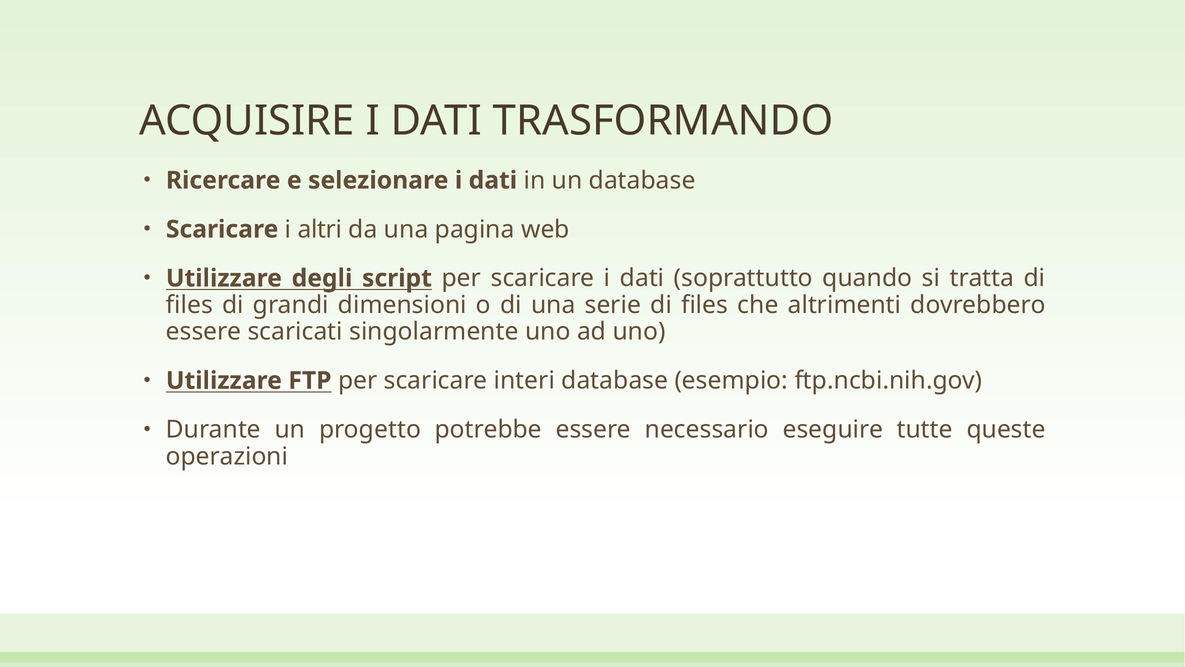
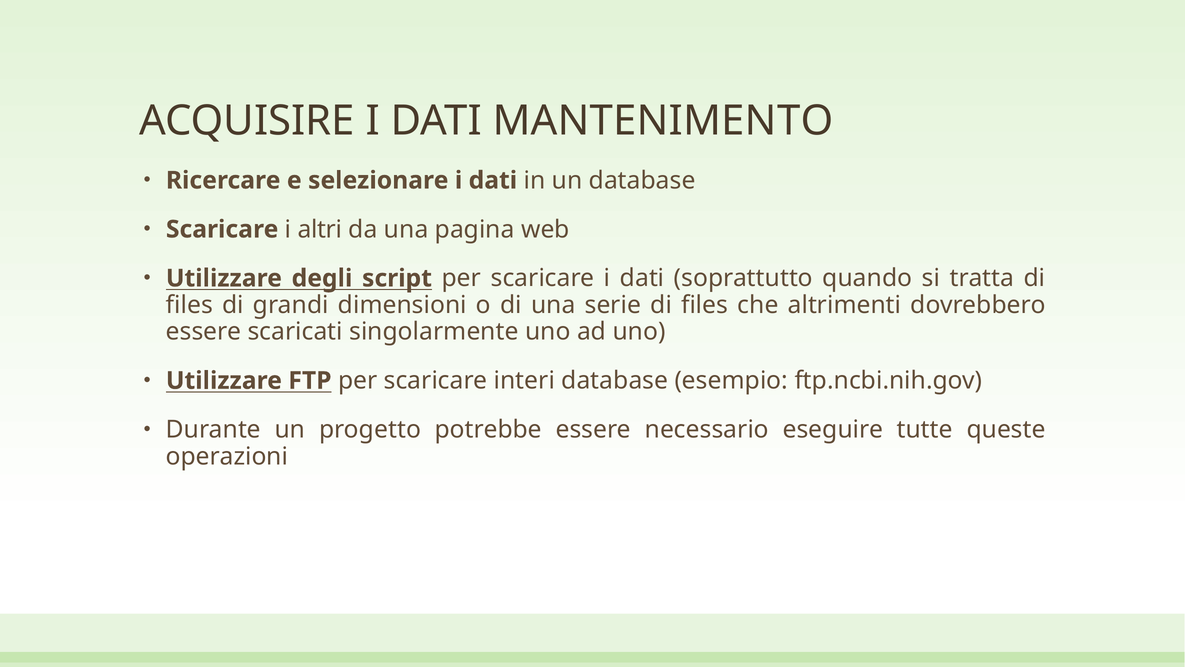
TRASFORMANDO: TRASFORMANDO -> MANTENIMENTO (663, 121)
